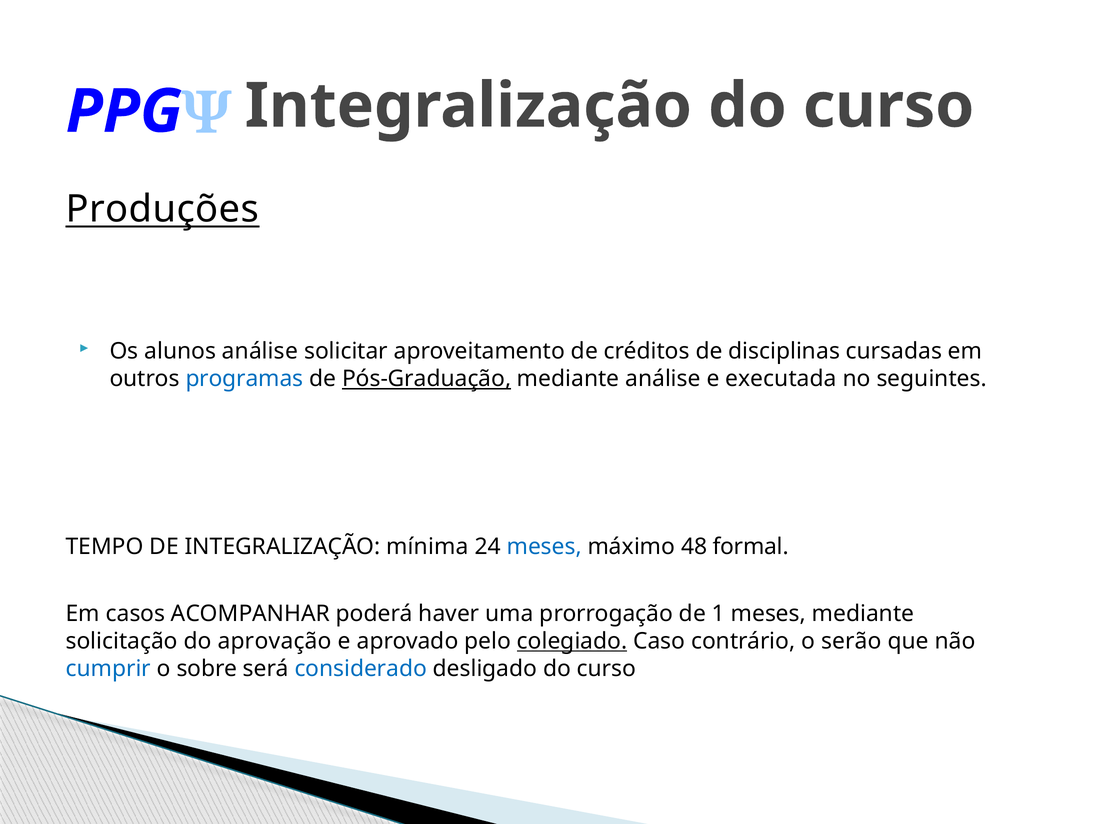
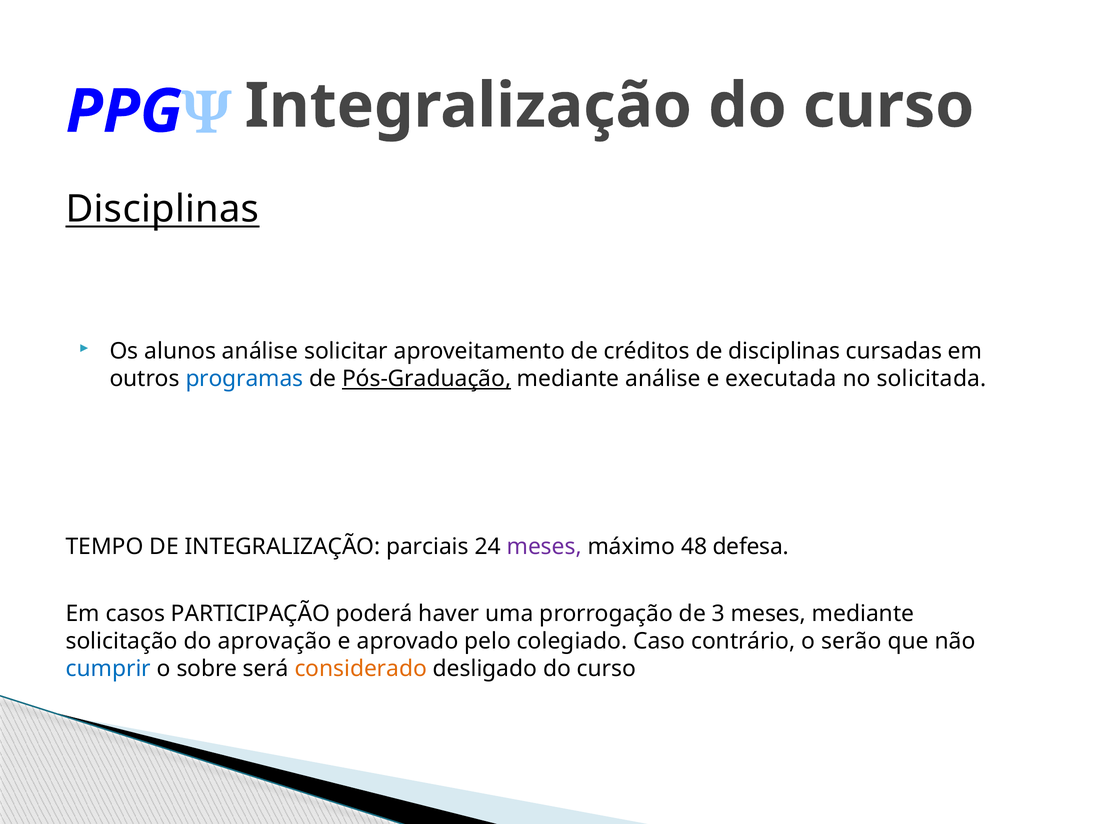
Produções: Produções -> Disciplinas (162, 209)
seguintes: seguintes -> solicitada (932, 379)
mínima: mínima -> parciais (427, 546)
meses colour: blue -> purple (544, 546)
formal: formal -> defesa (751, 546)
ACOMPANHAR: ACOMPANHAR -> PARTICIPAÇÃO (251, 613)
1: 1 -> 3 (718, 613)
colegiado underline: present -> none (572, 641)
considerado colour: blue -> orange (361, 668)
